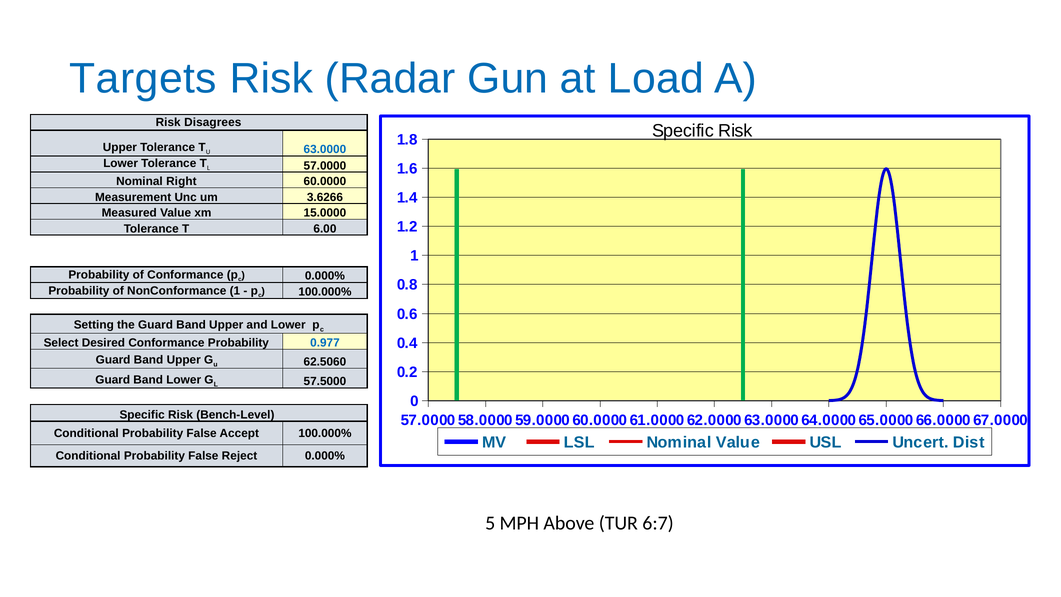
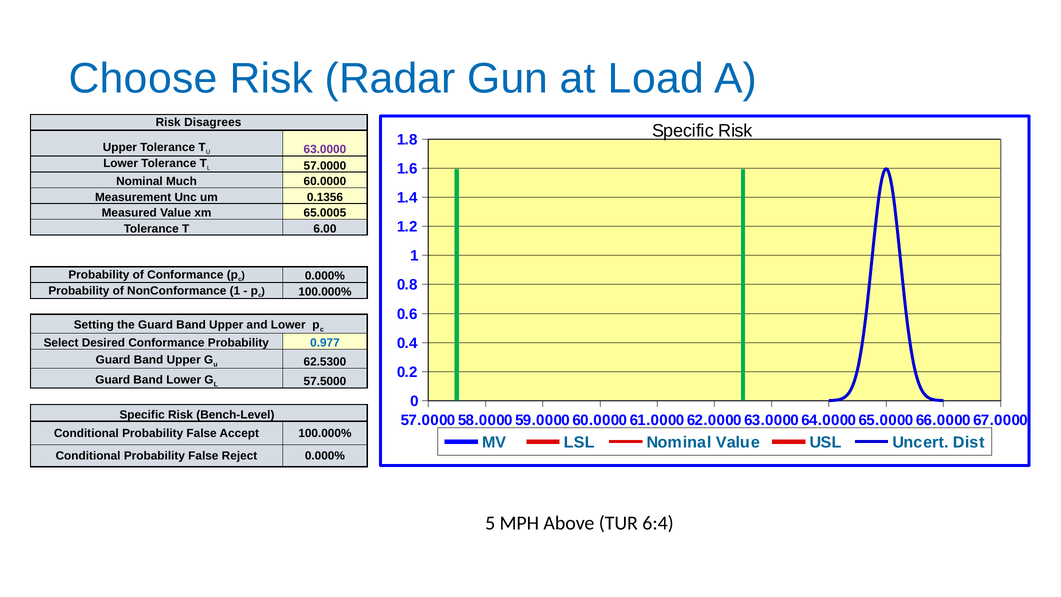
Targets: Targets -> Choose (143, 78)
63.0000 colour: blue -> purple (325, 150)
Right: Right -> Much (181, 181)
3.6266: 3.6266 -> 0.1356 (325, 197)
15.0000: 15.0000 -> 65.0005 (325, 213)
62.5060: 62.5060 -> 62.5300 (325, 362)
6:7: 6:7 -> 6:4 (658, 523)
